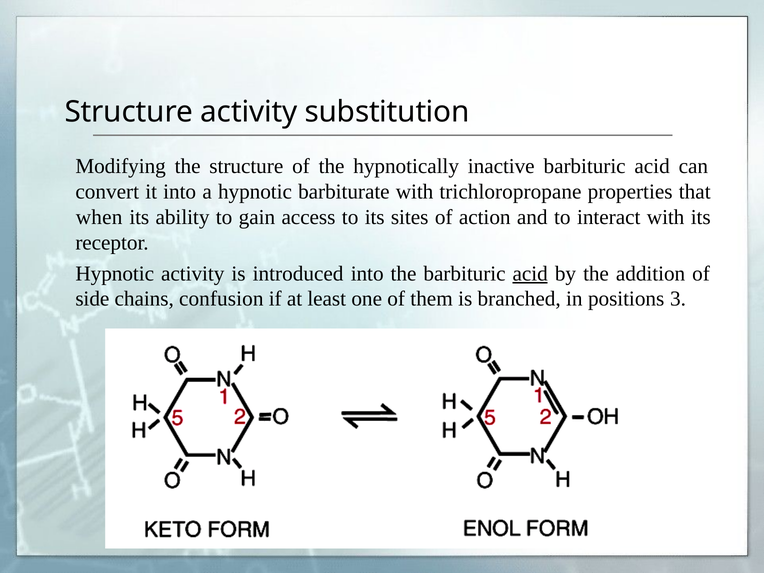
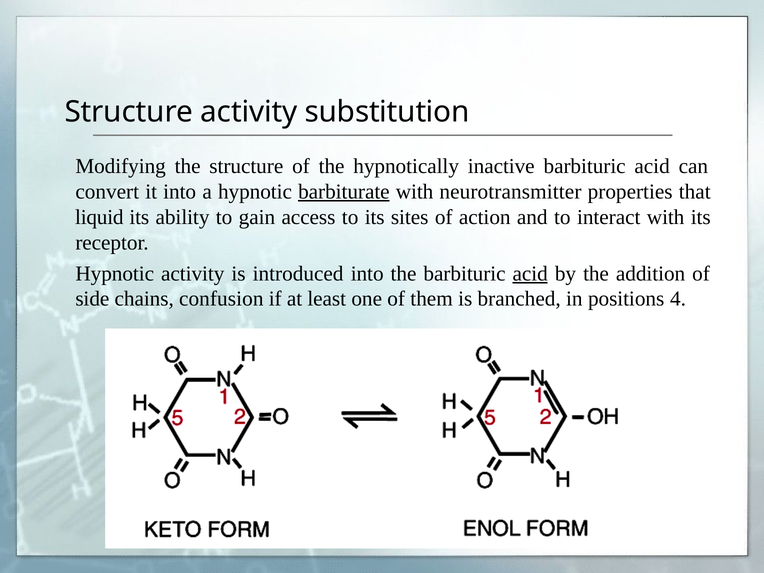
barbiturate underline: none -> present (344, 192)
trichloropropane: trichloropropane -> neurotransmitter (510, 192)
when: when -> liquid (99, 217)
3: 3 -> 4 (678, 299)
